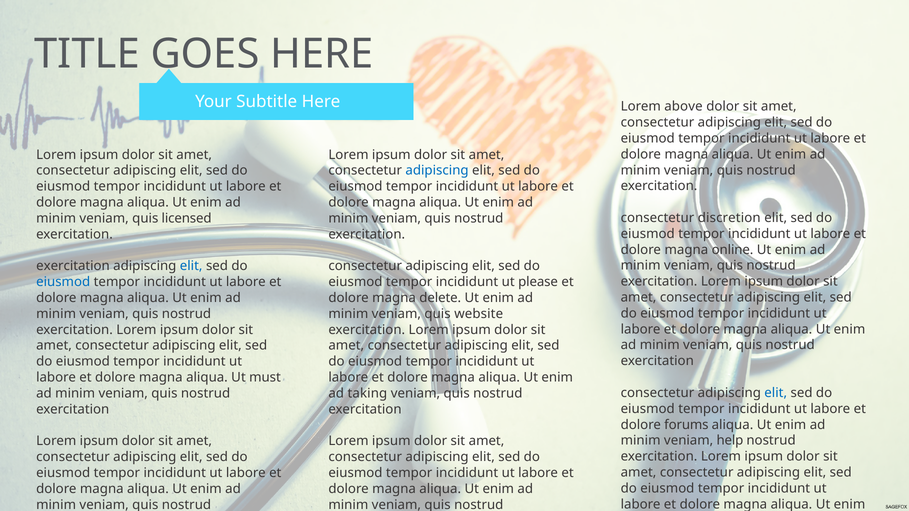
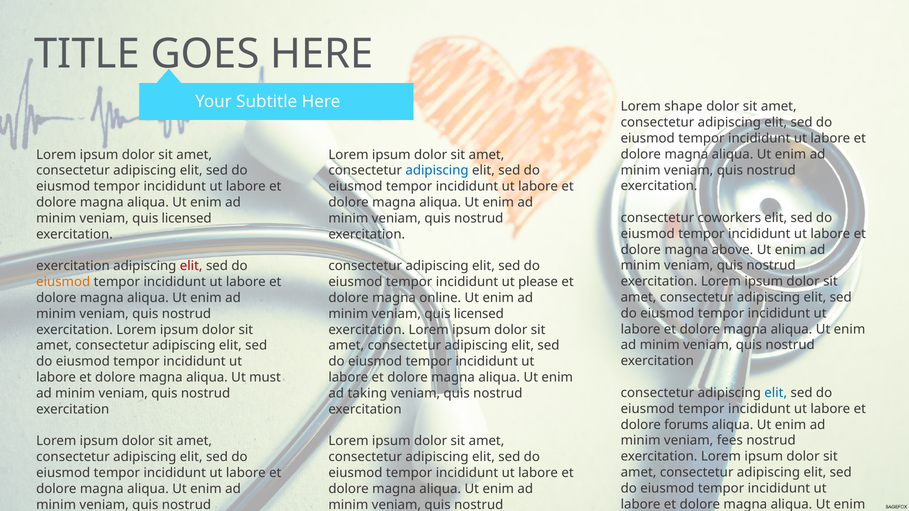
above: above -> shape (683, 107)
discretion: discretion -> coworkers (729, 218)
online: online -> above (732, 250)
elit colour: blue -> red (191, 266)
eiusmod colour: blue -> orange (63, 282)
delete: delete -> online (440, 298)
website: website -> licensed (479, 314)
help: help -> fees (730, 441)
